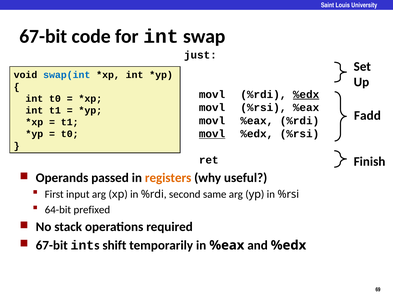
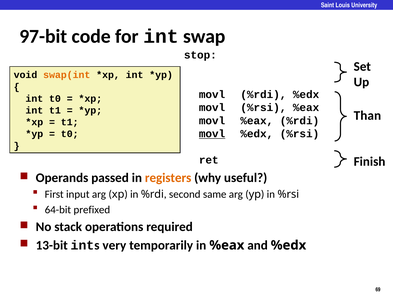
67-bit: 67-bit -> 97-bit (43, 36)
just: just -> stop (200, 55)
swap(int colour: blue -> orange (67, 75)
%edx underline: present -> none (306, 94)
Fadd: Fadd -> Than (367, 115)
67-bit: 67-bit -> 13-bit (52, 245)
shift: shift -> very (114, 245)
